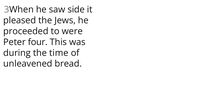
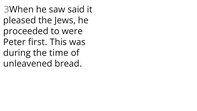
side: side -> said (76, 9)
four: four -> first (38, 42)
